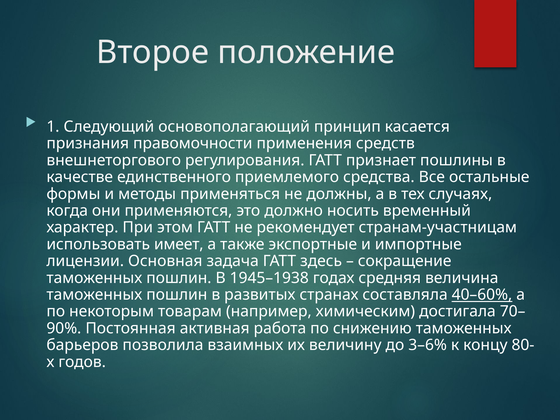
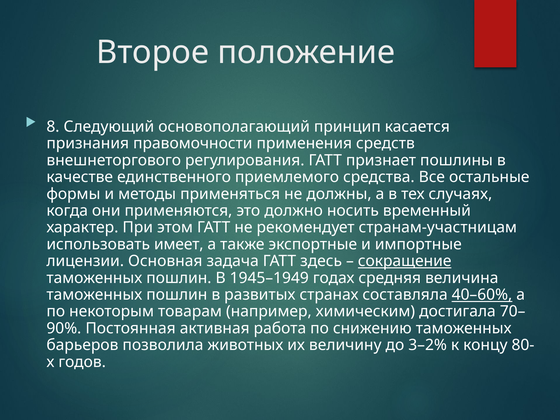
1: 1 -> 8 (53, 127)
сокращение underline: none -> present (405, 261)
1945–1938: 1945–1938 -> 1945–1949 (269, 278)
взаимных: взаимных -> животных (245, 345)
3–6%: 3–6% -> 3–2% (428, 345)
